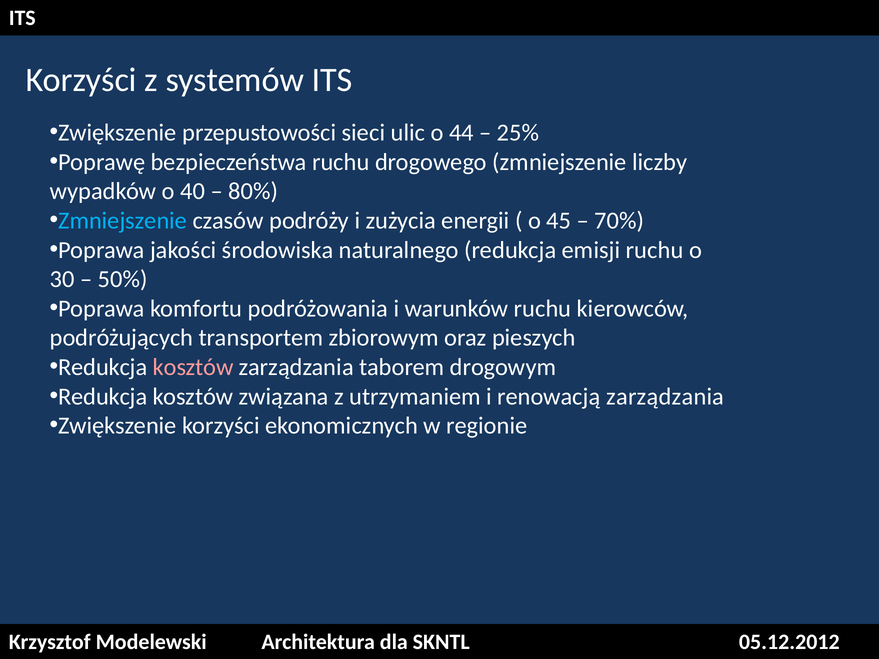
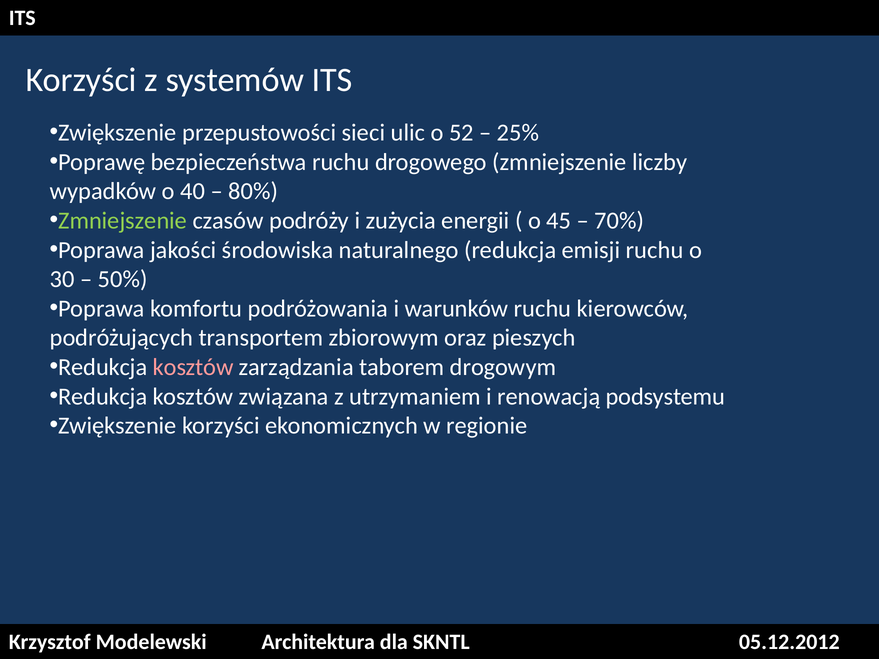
44: 44 -> 52 (461, 133)
Zmniejszenie colour: light blue -> light green (123, 221)
renowacją zarządzania: zarządzania -> podsystemu (665, 397)
